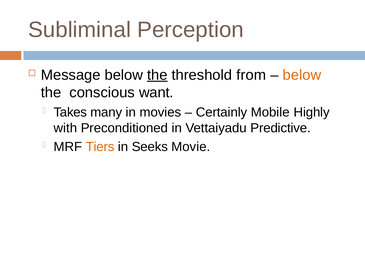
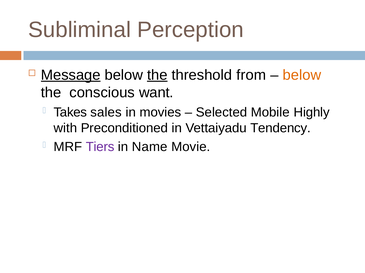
Message underline: none -> present (71, 75)
many: many -> sales (106, 113)
Certainly: Certainly -> Selected (222, 113)
Predictive: Predictive -> Tendency (281, 128)
Tiers colour: orange -> purple (100, 147)
Seeks: Seeks -> Name (150, 147)
